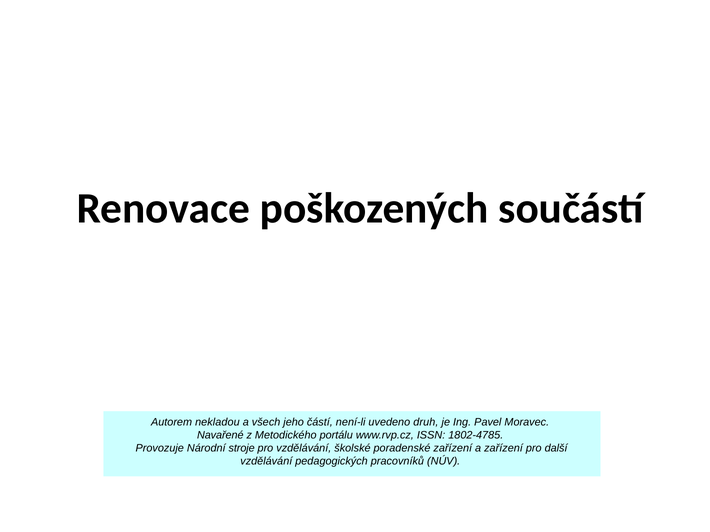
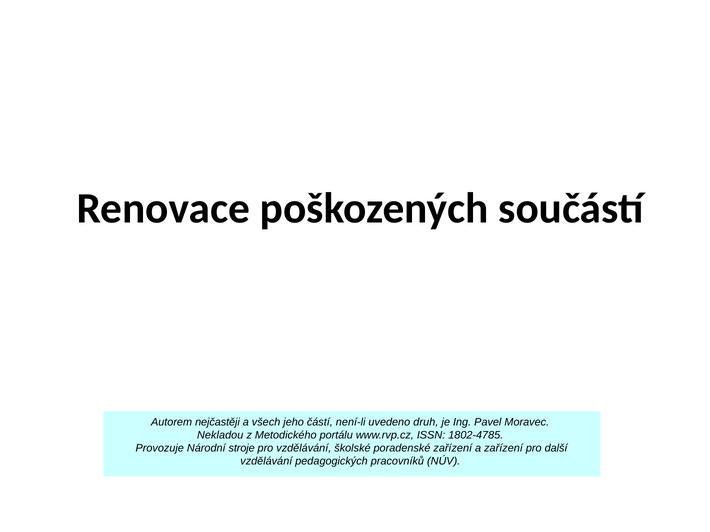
nekladou: nekladou -> nejčastěji (217, 422)
Navařené: Navařené -> Nekladou (220, 435)
